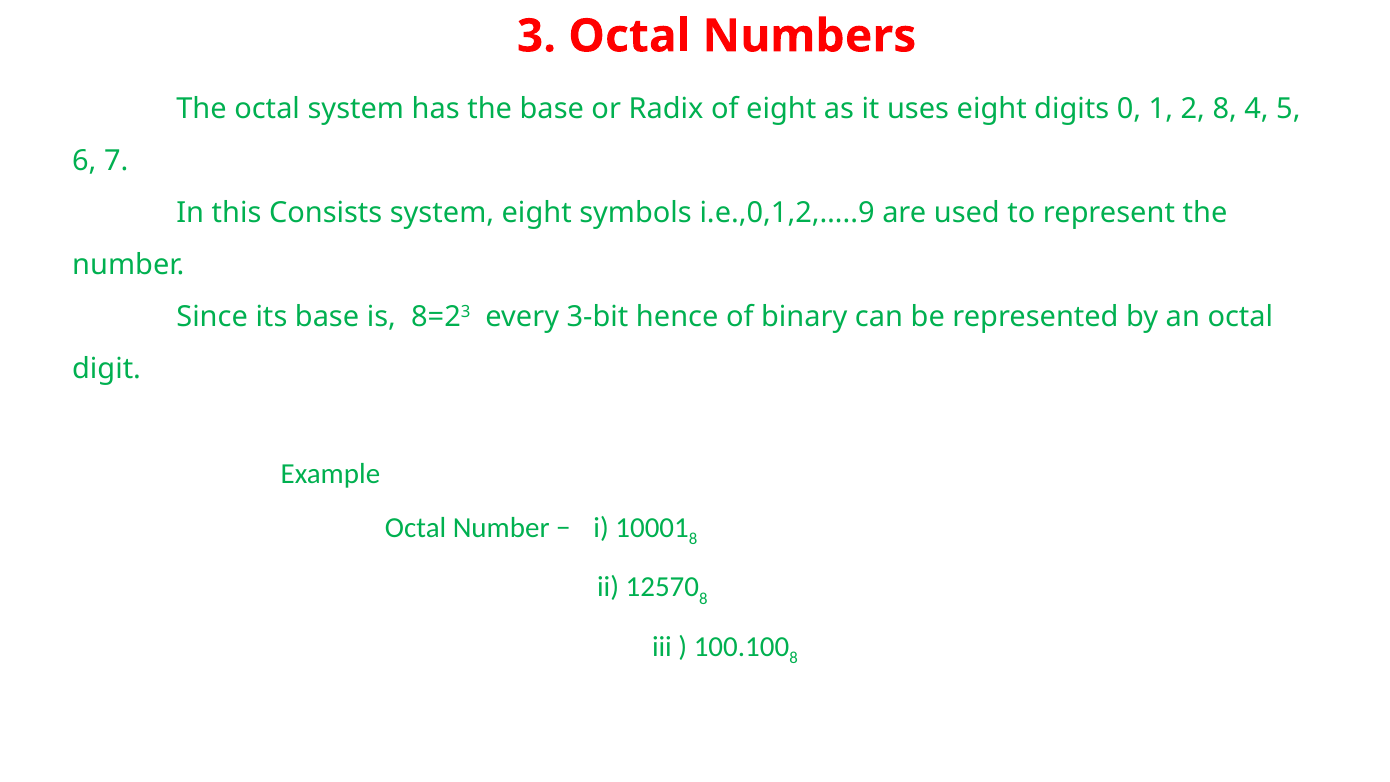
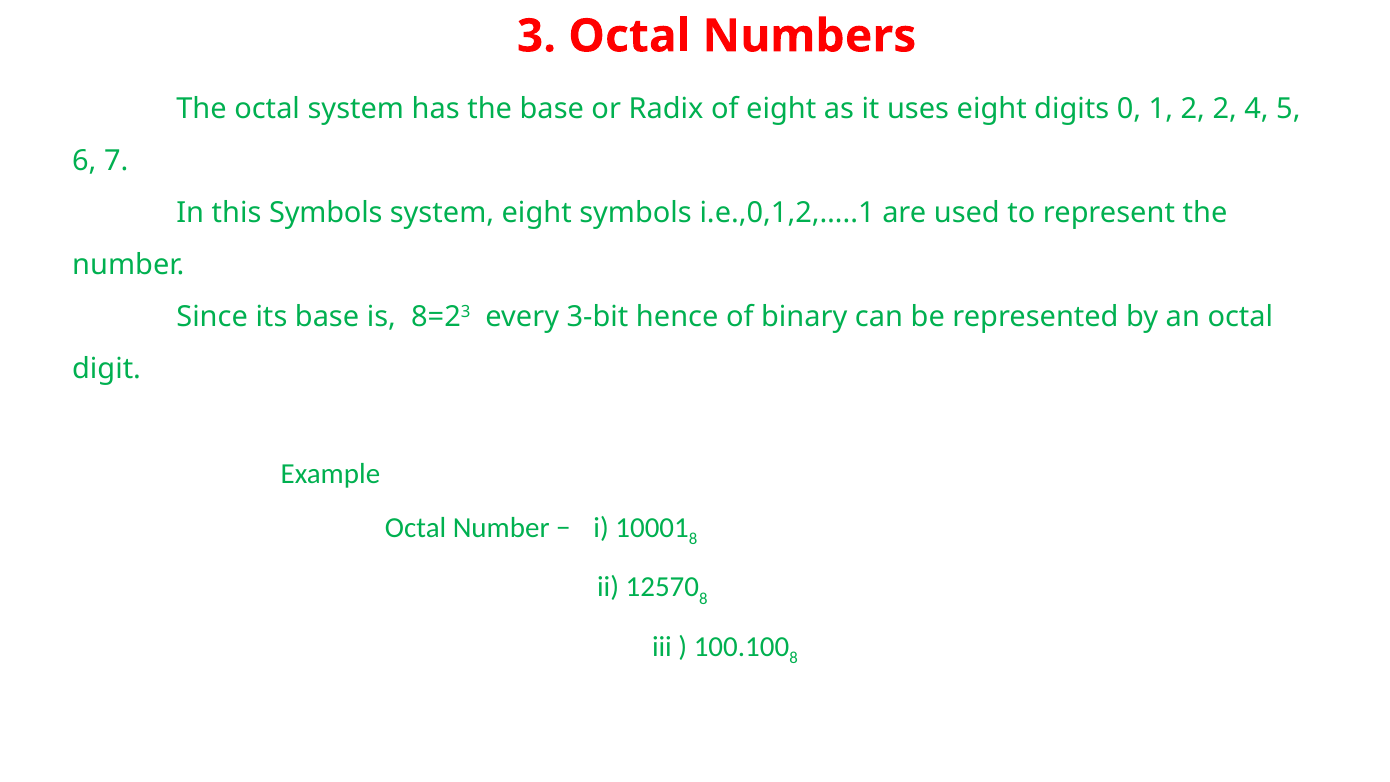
2 8: 8 -> 2 (1225, 109)
this Consists: Consists -> Symbols (326, 213)
i.e.,0,1,2,…..9: i.e.,0,1,2,…..9 -> i.e.,0,1,2,…..1 (787, 213)
